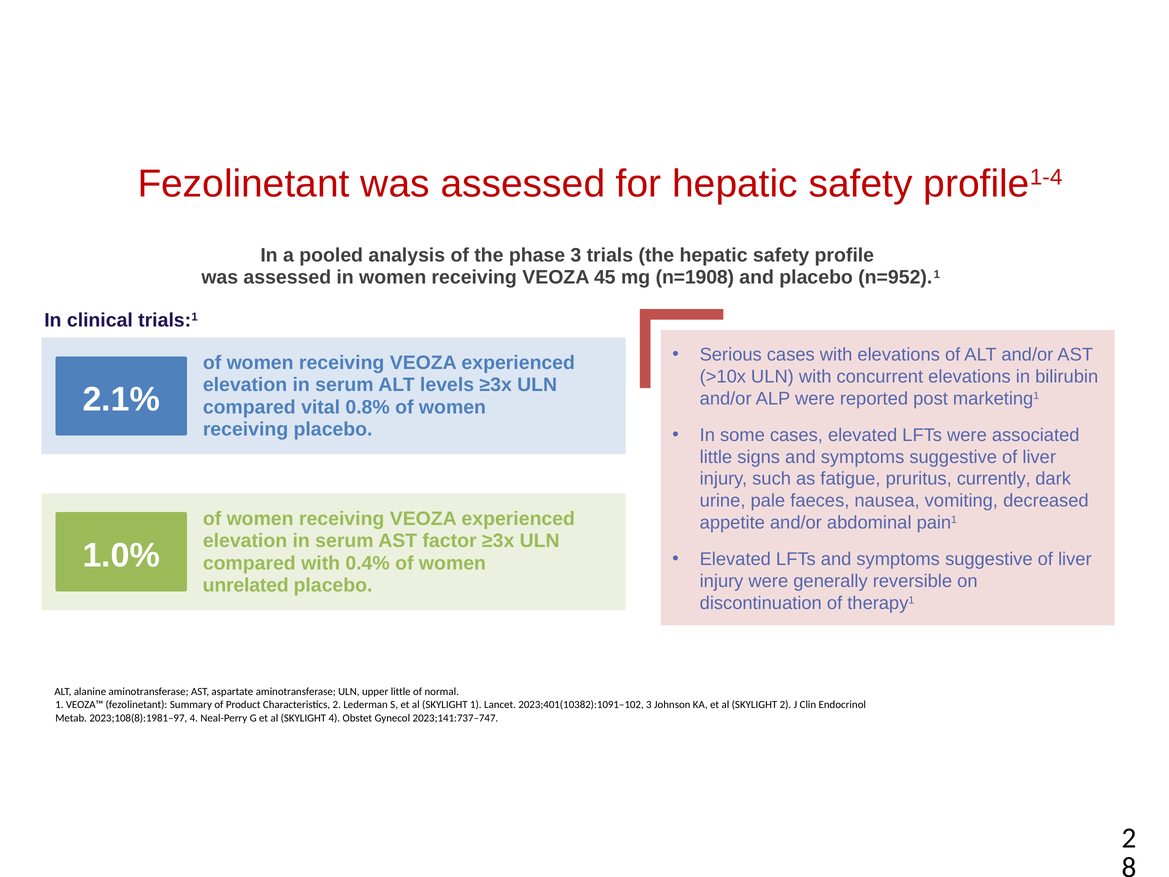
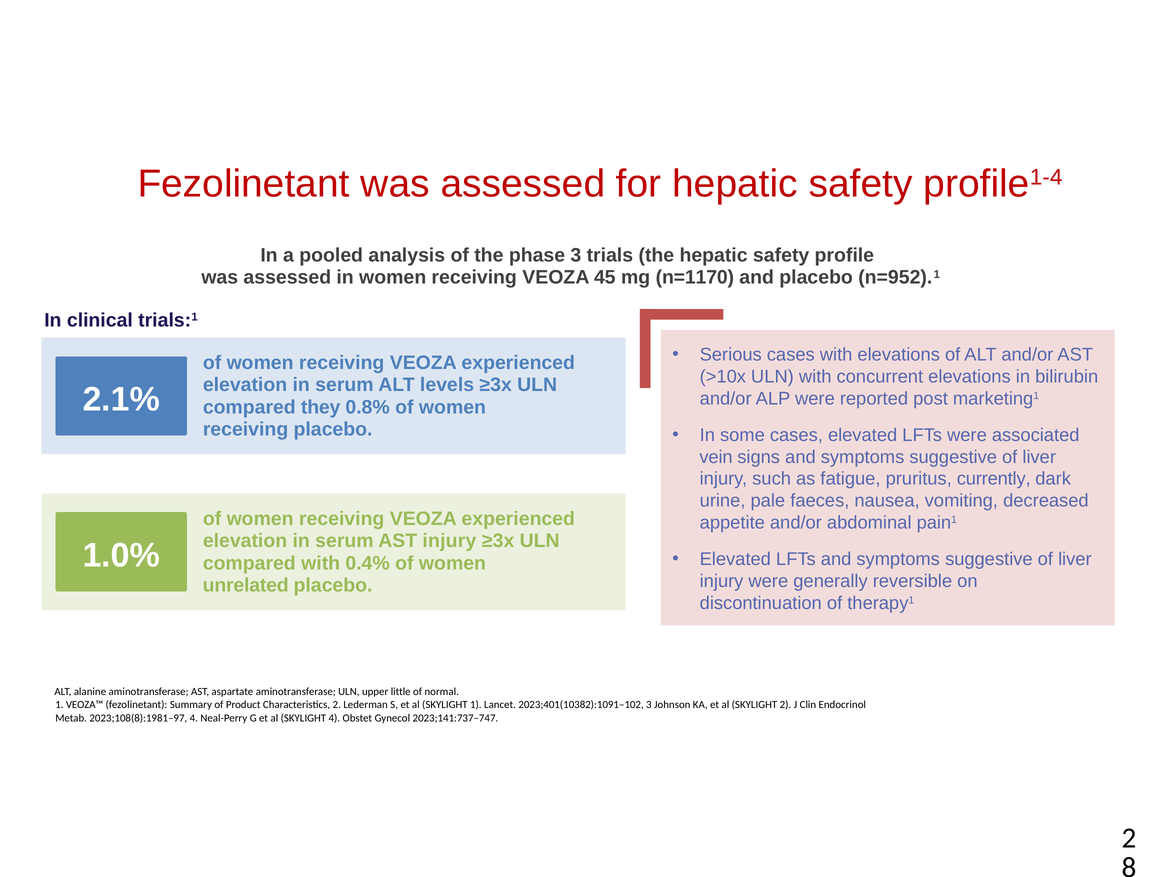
n=1908: n=1908 -> n=1170 (695, 277)
vital: vital -> they (321, 407)
little: little -> vein (716, 457)
AST factor: factor -> injury (449, 541)
